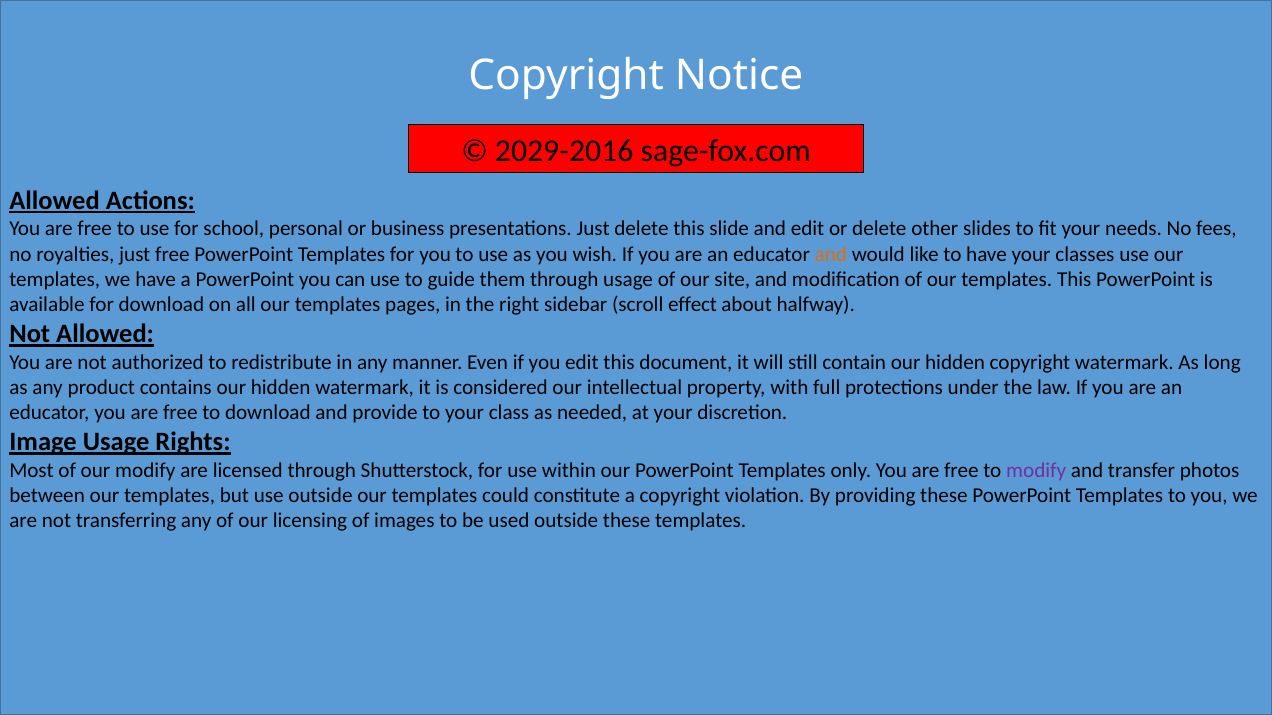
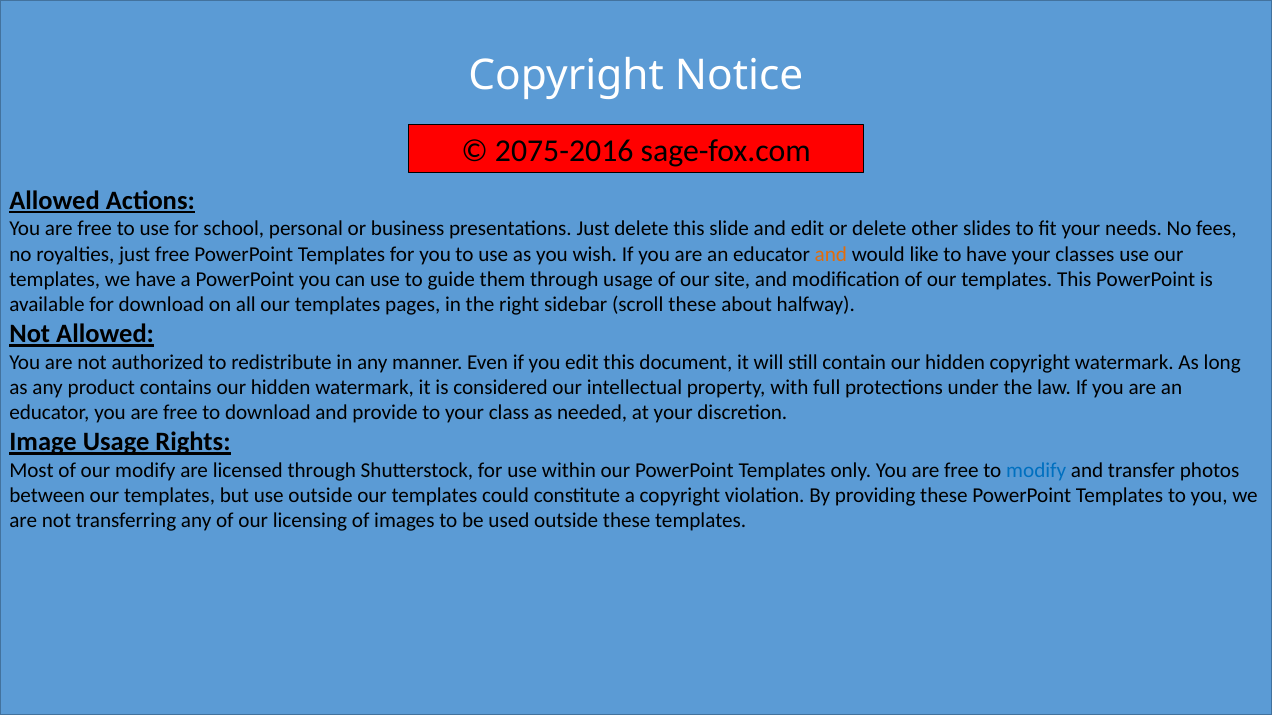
2029-2016: 2029-2016 -> 2075-2016 (564, 151)
scroll effect: effect -> these (692, 305)
modify colour: purple -> blue (1036, 470)
